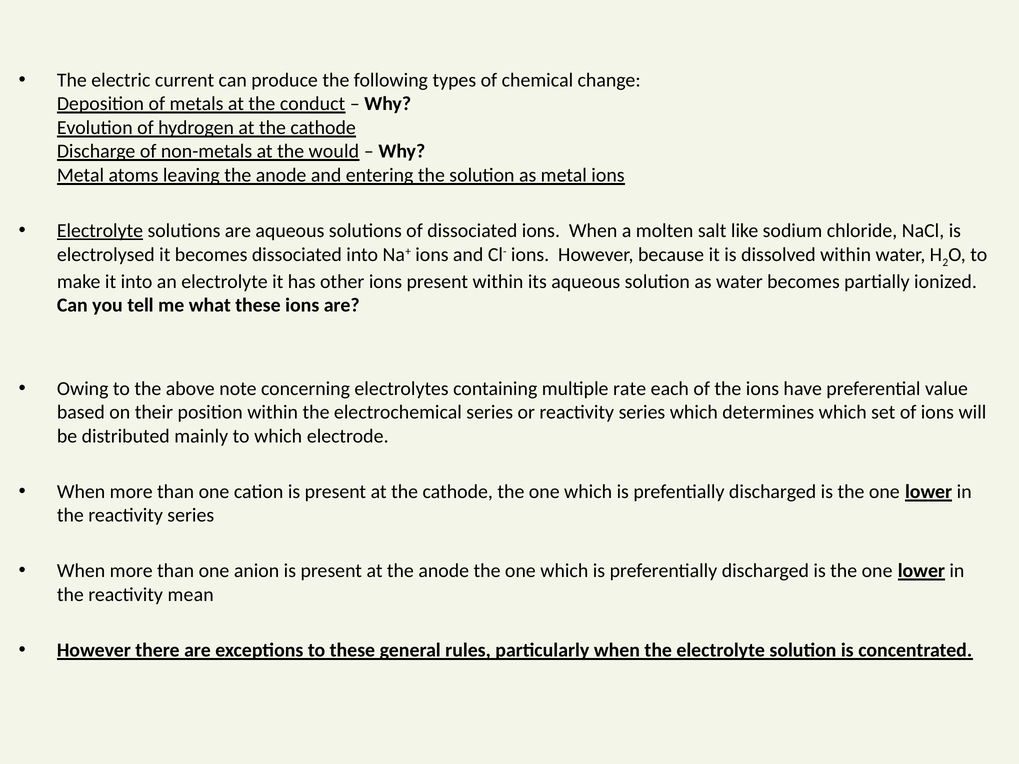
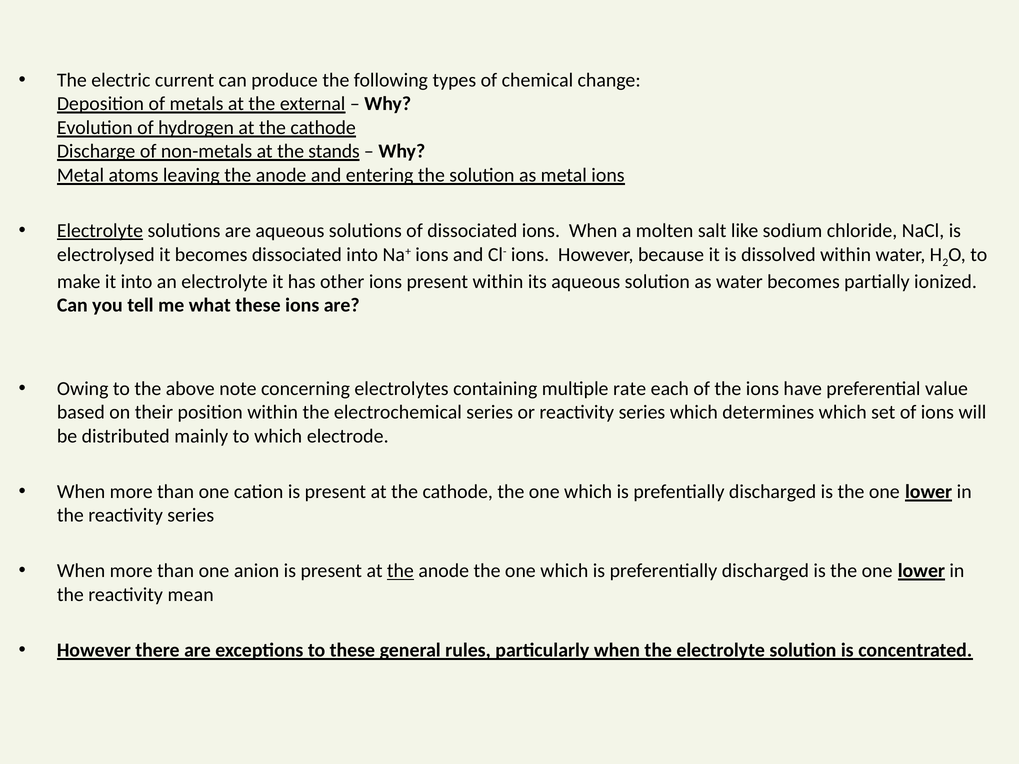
conduct: conduct -> external (313, 104)
would: would -> stands (334, 151)
the underline: none -> present (400, 571)
